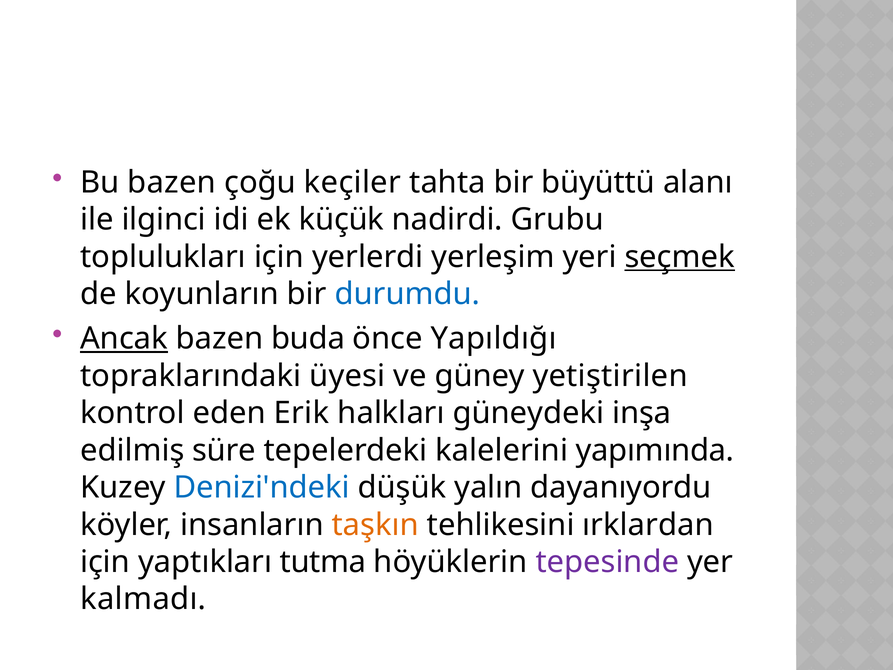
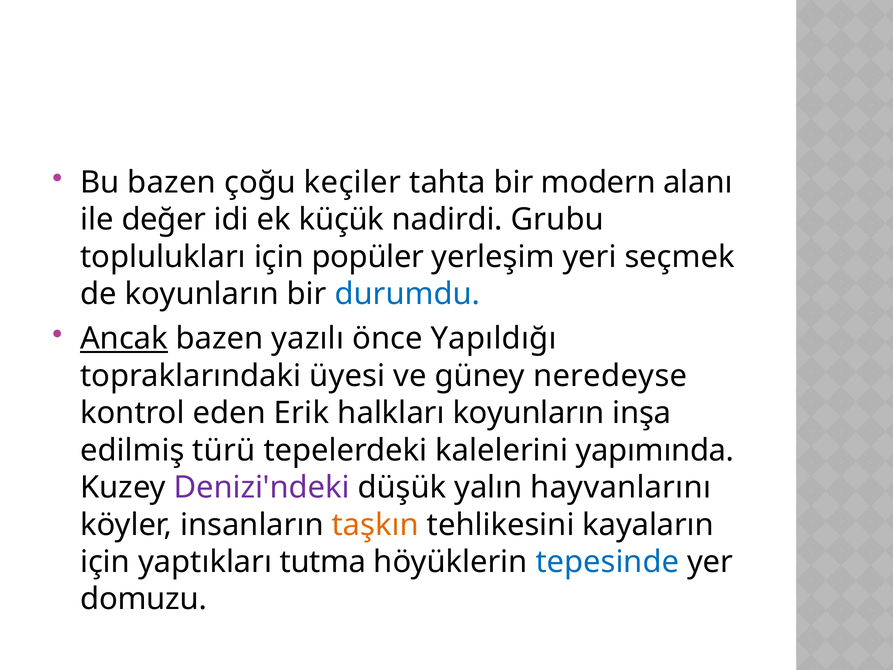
büyüttü: büyüttü -> modern (598, 182)
ilginci: ilginci -> değer (164, 220)
yerlerdi: yerlerdi -> popüler (368, 257)
seçmek underline: present -> none (680, 257)
buda: buda -> yazılı (308, 339)
yetiştirilen: yetiştirilen -> neredeyse (610, 376)
halkları güneydeki: güneydeki -> koyunların (529, 413)
süre: süre -> türü (224, 450)
Denizi'ndeki colour: blue -> purple (262, 487)
dayanıyordu: dayanıyordu -> hayvanlarını (621, 487)
ırklardan: ırklardan -> kayaların (648, 525)
tepesinde colour: purple -> blue (607, 562)
kalmadı: kalmadı -> domuzu (144, 599)
